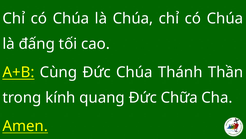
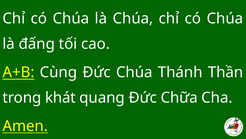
kính: kính -> khát (60, 97)
